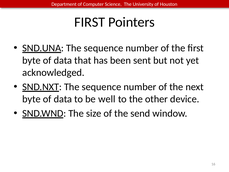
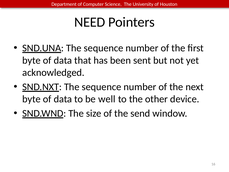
FIRST: FIRST -> NEED (90, 22)
